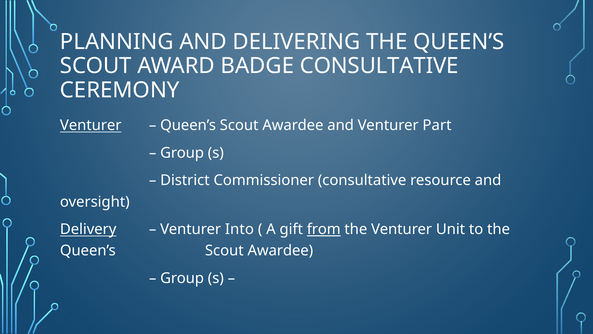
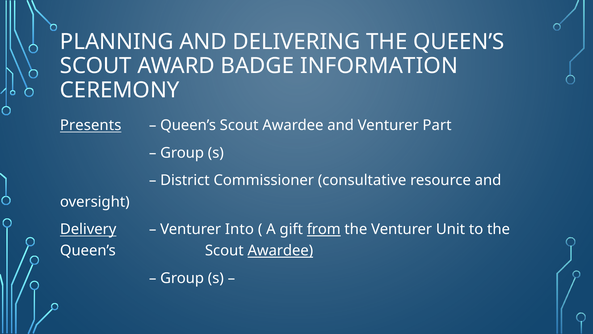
BADGE CONSULTATIVE: CONSULTATIVE -> INFORMATION (379, 66)
Venturer: Venturer -> Presents (91, 125)
Awardee underline: none -> present (280, 250)
